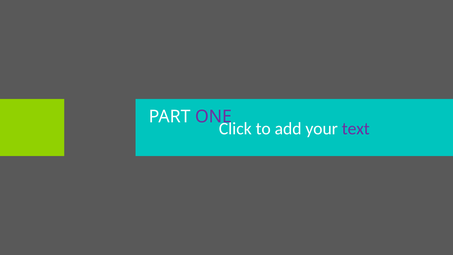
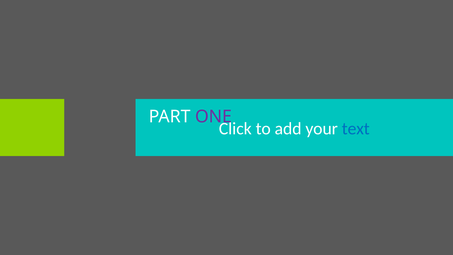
text colour: purple -> blue (356, 129)
